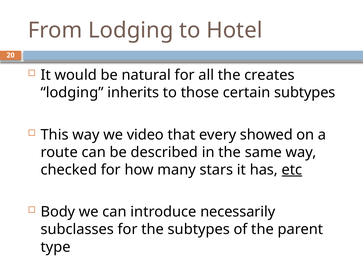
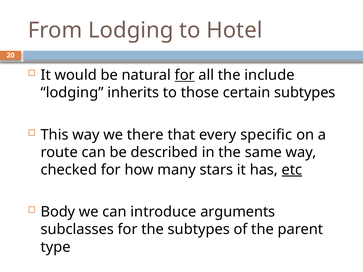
for underline: none -> present (185, 75)
creates: creates -> include (269, 75)
video: video -> there (145, 135)
showed: showed -> specific (266, 135)
necessarily: necessarily -> arguments (238, 212)
